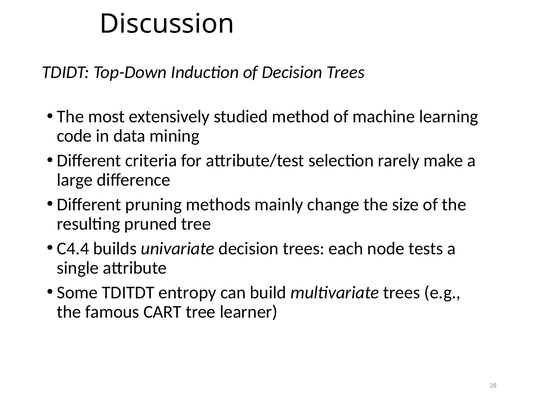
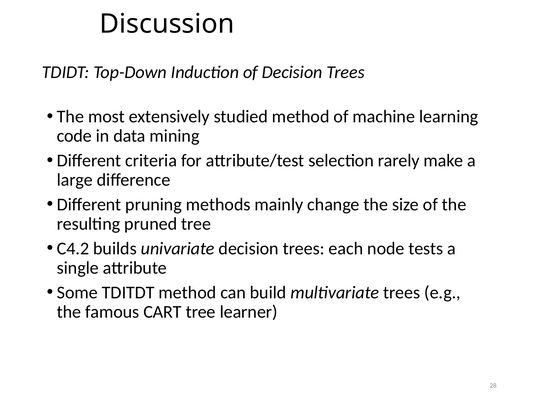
C4.4: C4.4 -> C4.2 (73, 249)
TDITDT entropy: entropy -> method (187, 293)
